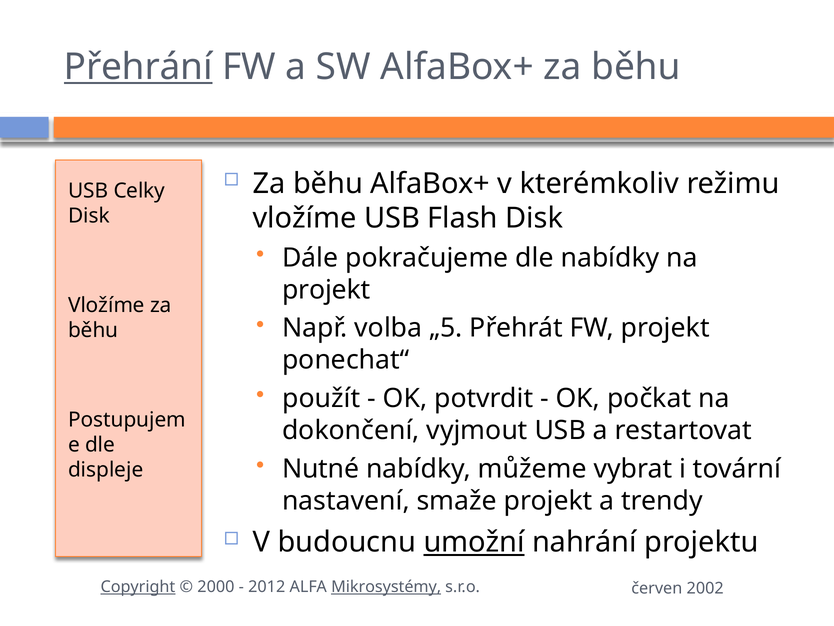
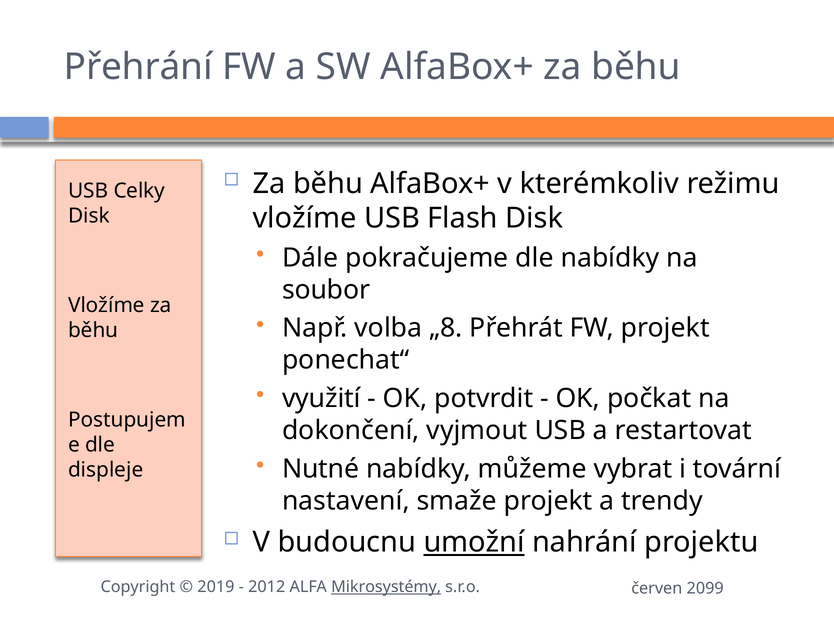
Přehrání underline: present -> none (138, 67)
projekt: projekt -> soubor (326, 290)
„5: „5 -> „8 (446, 328)
použít: použít -> využití (321, 398)
Copyright underline: present -> none (138, 586)
2000: 2000 -> 2019 (216, 586)
2002: 2002 -> 2099 (705, 588)
